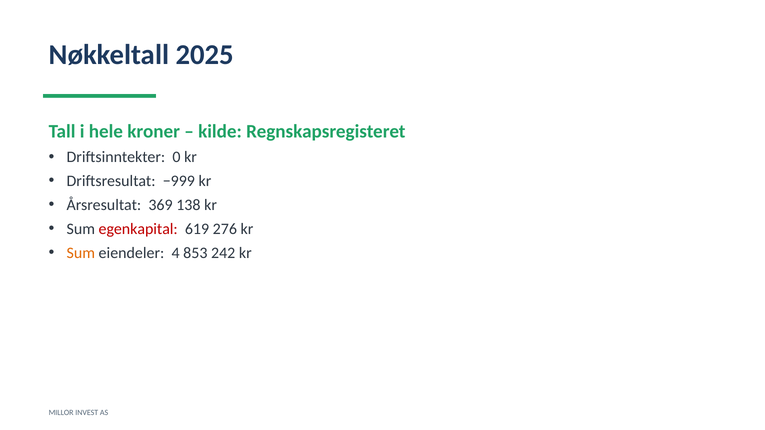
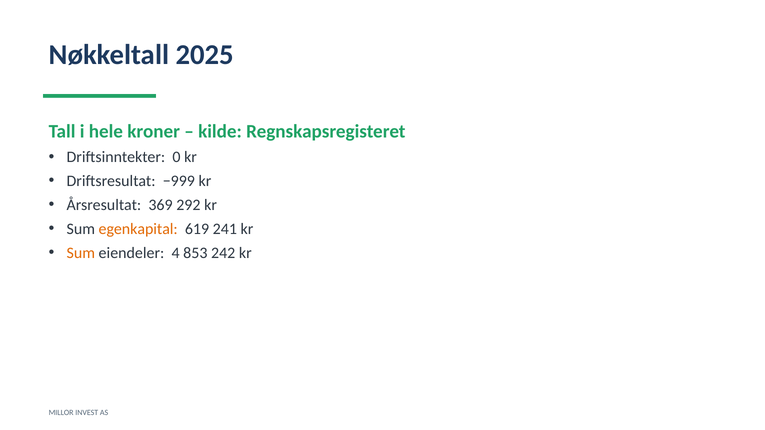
138: 138 -> 292 (188, 205)
egenkapital colour: red -> orange (138, 229)
276: 276 -> 241 (225, 229)
